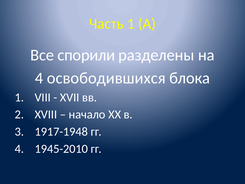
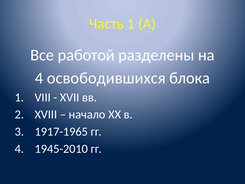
спорили: спорили -> работой (86, 55)
1917-1948: 1917-1948 -> 1917-1965 (61, 132)
